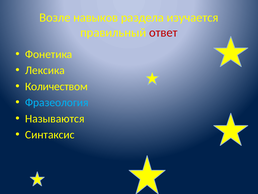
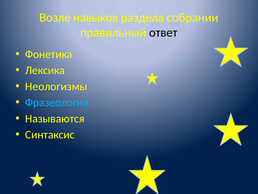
изучается: изучается -> собрании (193, 17)
ответ colour: red -> black (163, 32)
Количеством: Количеством -> Неологизмы (56, 86)
